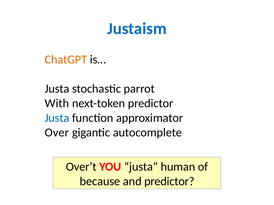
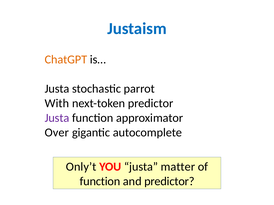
Justa colour: blue -> purple (57, 118)
Over’t: Over’t -> Only’t (81, 167)
human: human -> matter (178, 167)
because: because -> function (100, 182)
